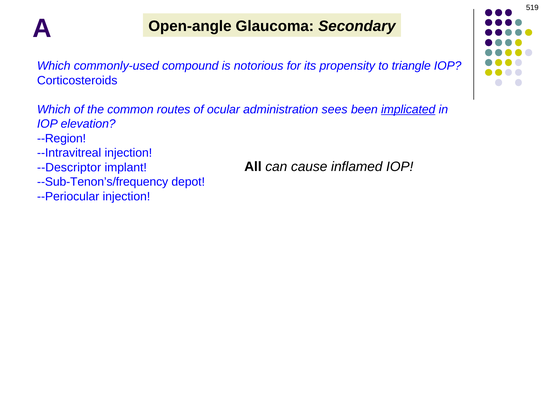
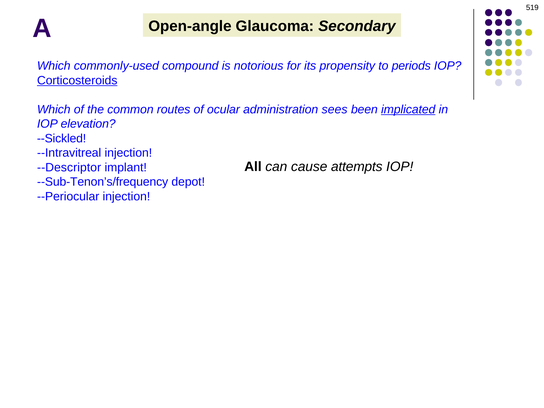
triangle: triangle -> periods (411, 66)
Corticosteroids underline: none -> present (77, 80)
--Region: --Region -> --Sickled (62, 138)
inflamed: inflamed -> attempts (357, 167)
